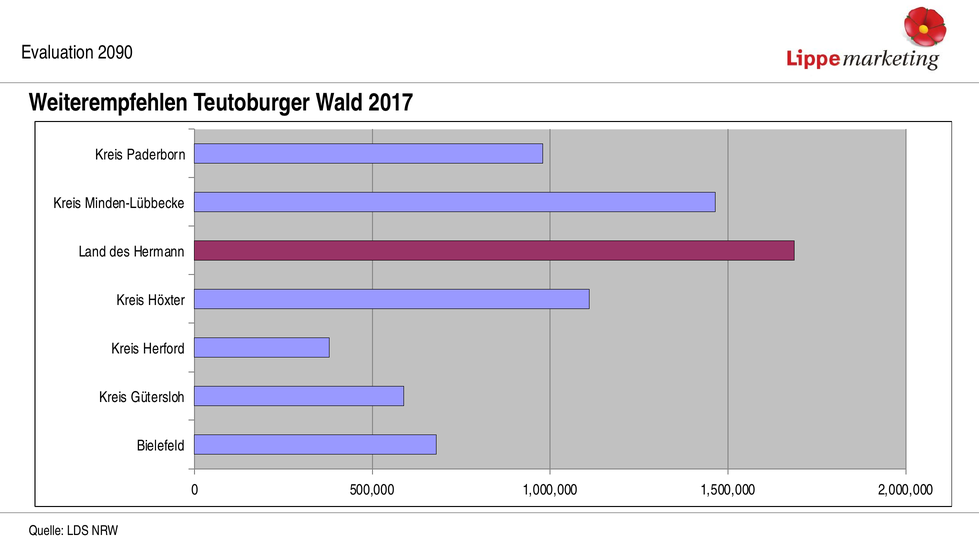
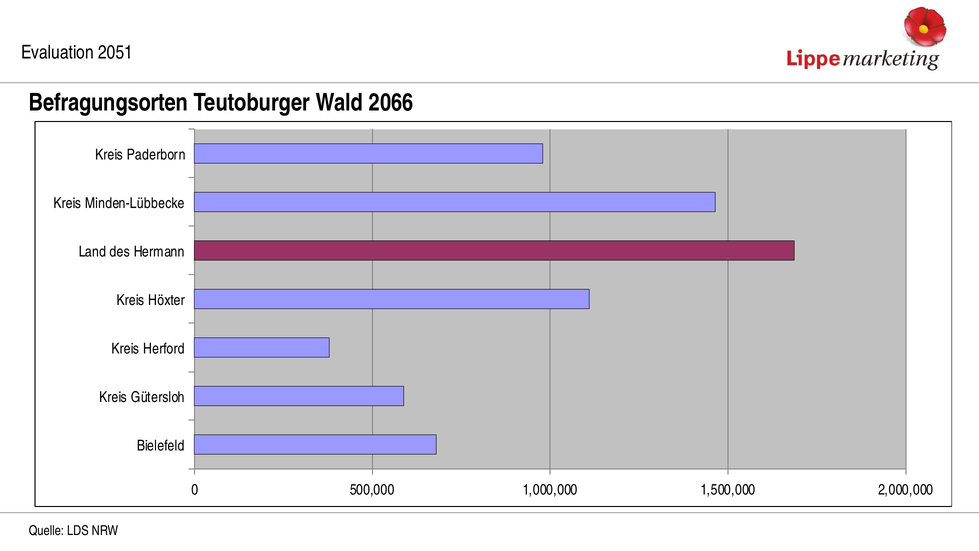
2090: 2090 -> 2051 (116, 52)
Weiterempfehlen: Weiterempfehlen -> Befragungsorten (108, 103)
2017: 2017 -> 2066 (391, 103)
